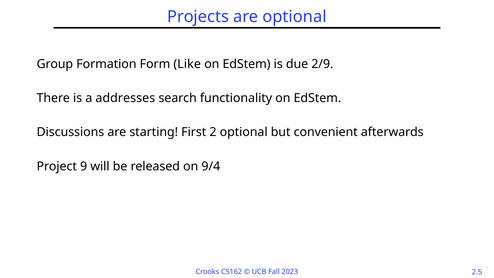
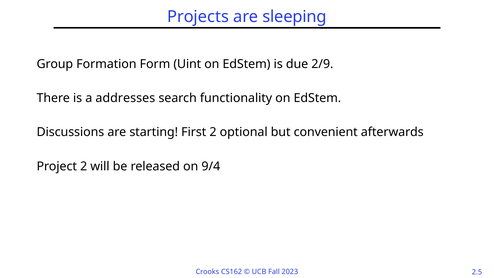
are optional: optional -> sleeping (295, 17)
Like: Like -> Uint (187, 64)
Project 9: 9 -> 2 (84, 166)
